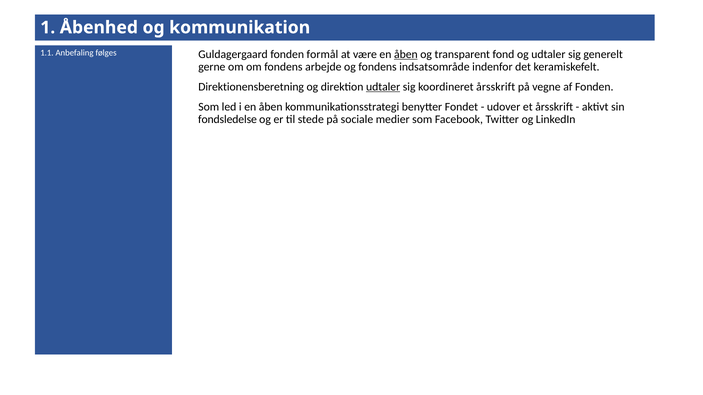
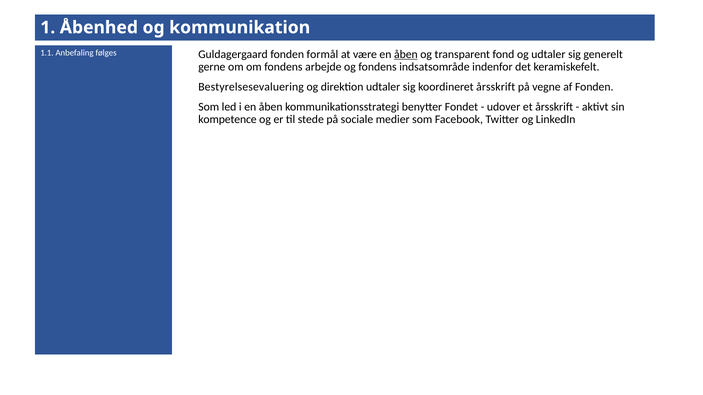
Direktionensberetning: Direktionensberetning -> Bestyrelsesevaluering (251, 87)
udtaler underline: present -> none (383, 87)
fondsledelse: fondsledelse -> kompetence (227, 119)
